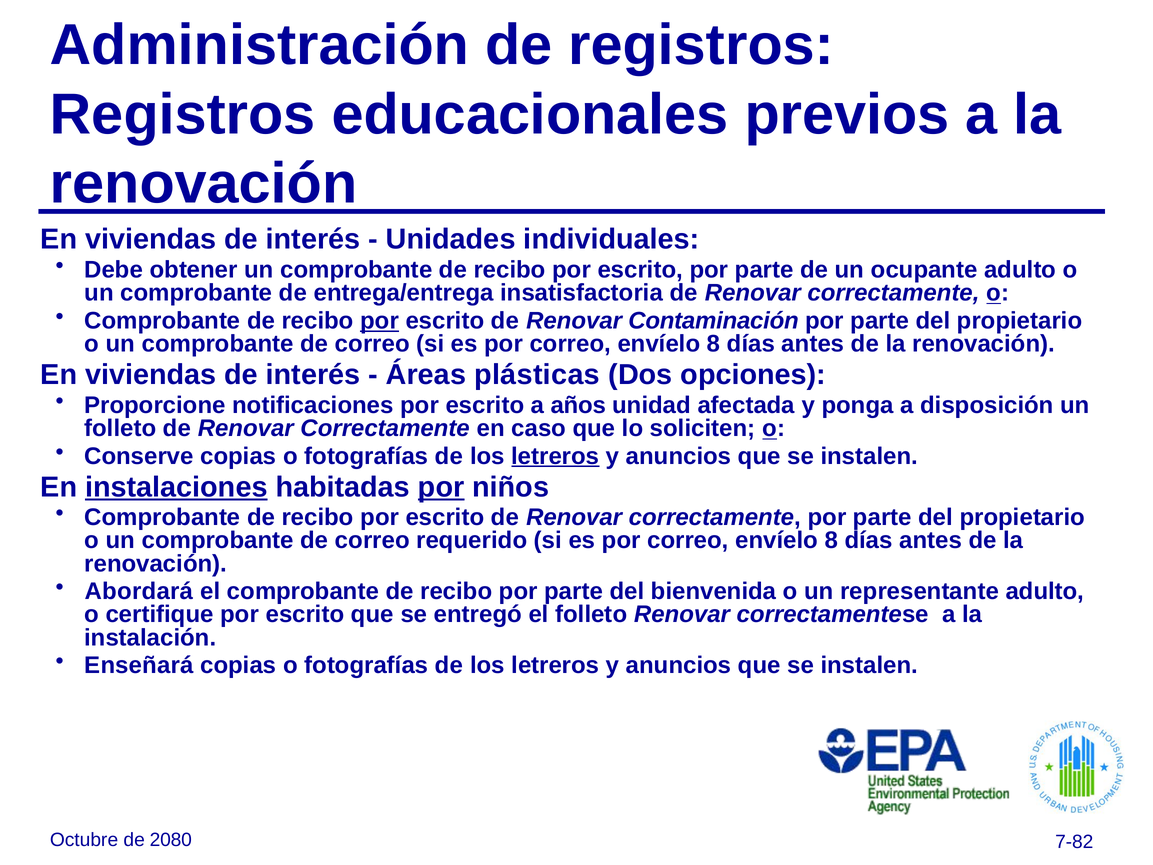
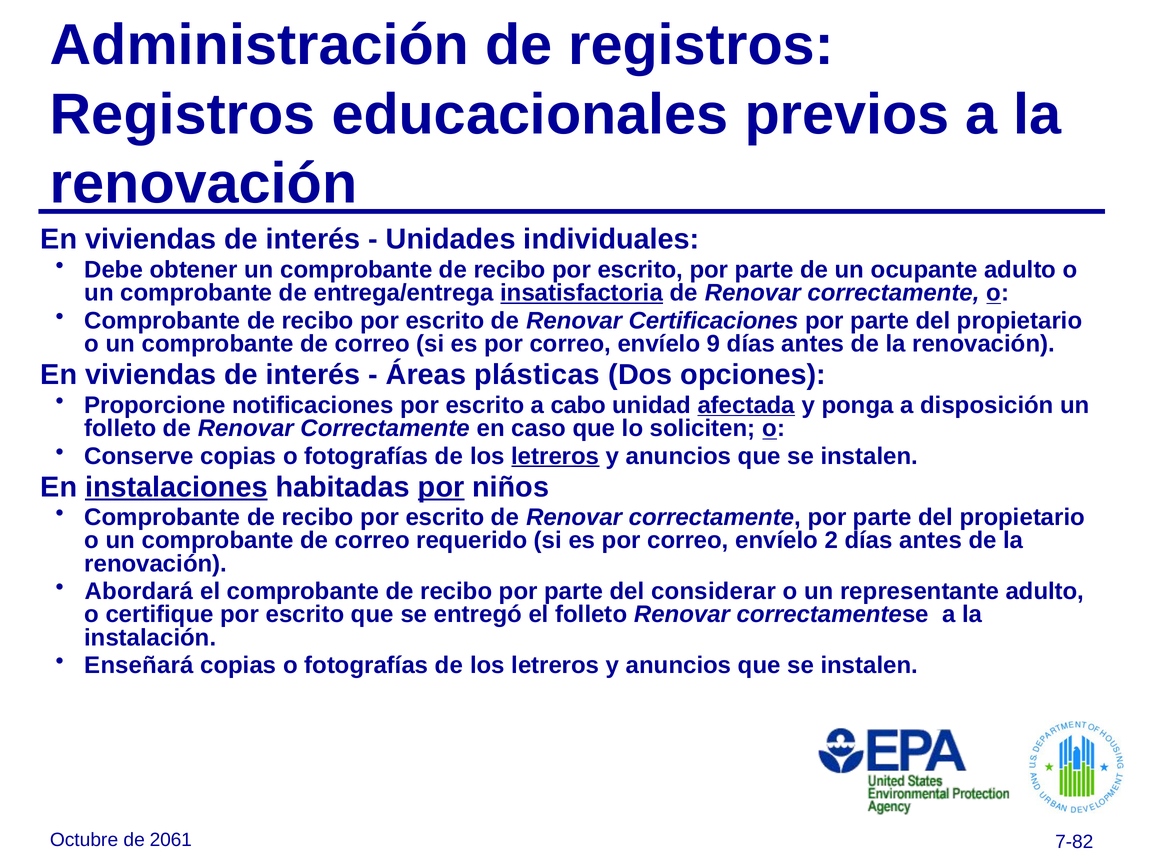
insatisfactoria underline: none -> present (582, 293)
por underline: present -> none (380, 321)
Contaminación: Contaminación -> Certificaciones (713, 321)
8: 8 -> 9 (714, 344)
años: años -> cabo (578, 405)
afectada underline: none -> present (746, 405)
8: 8 -> 2 (831, 540)
bienvenida: bienvenida -> considerar (713, 591)
2080: 2080 -> 2061 (171, 840)
